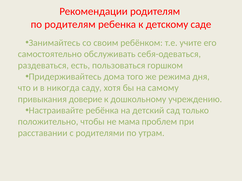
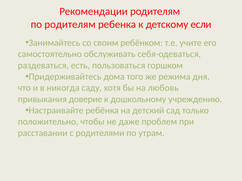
саде: саде -> если (201, 24)
самому: самому -> любовь (163, 88)
мама: мама -> даже (129, 122)
